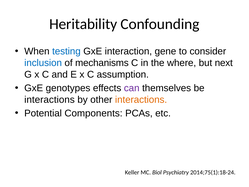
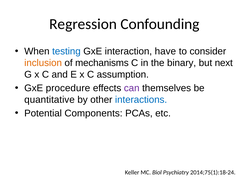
Heritability: Heritability -> Regression (83, 24)
gene: gene -> have (165, 51)
inclusion colour: blue -> orange (43, 63)
where: where -> binary (182, 63)
genotypes: genotypes -> procedure (68, 88)
interactions: interactions -> quantitative (49, 100)
interactions colour: orange -> blue (141, 100)
